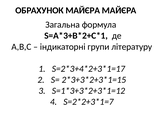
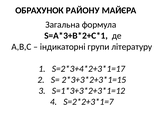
ОБРАХУНОК МАЙЄРА: МАЙЄРА -> РАЙОНУ (83, 10)
